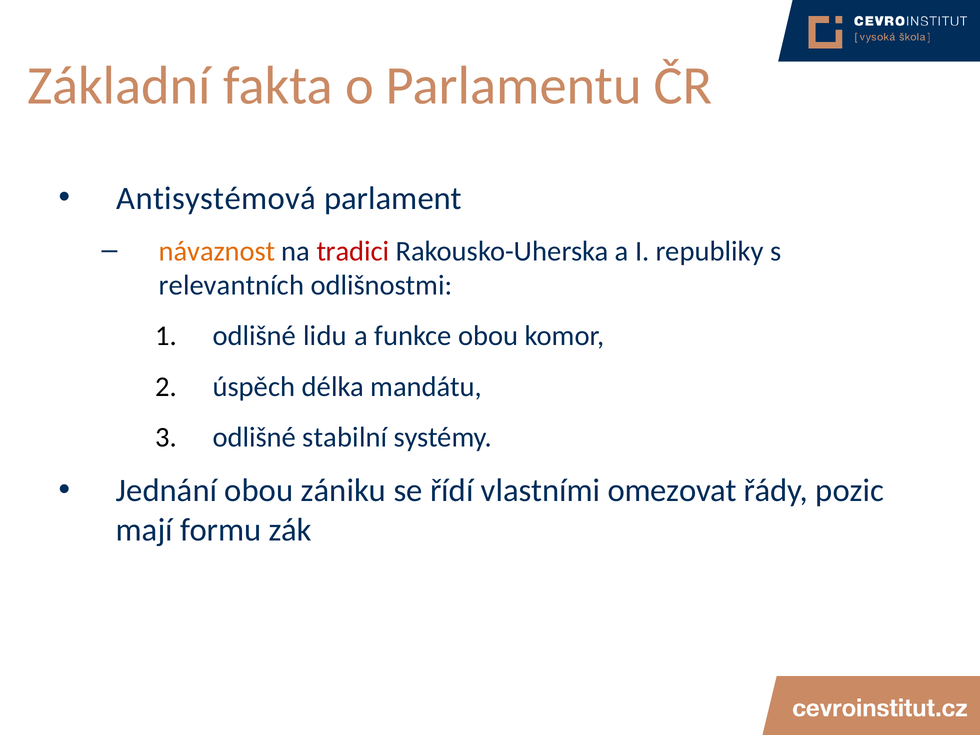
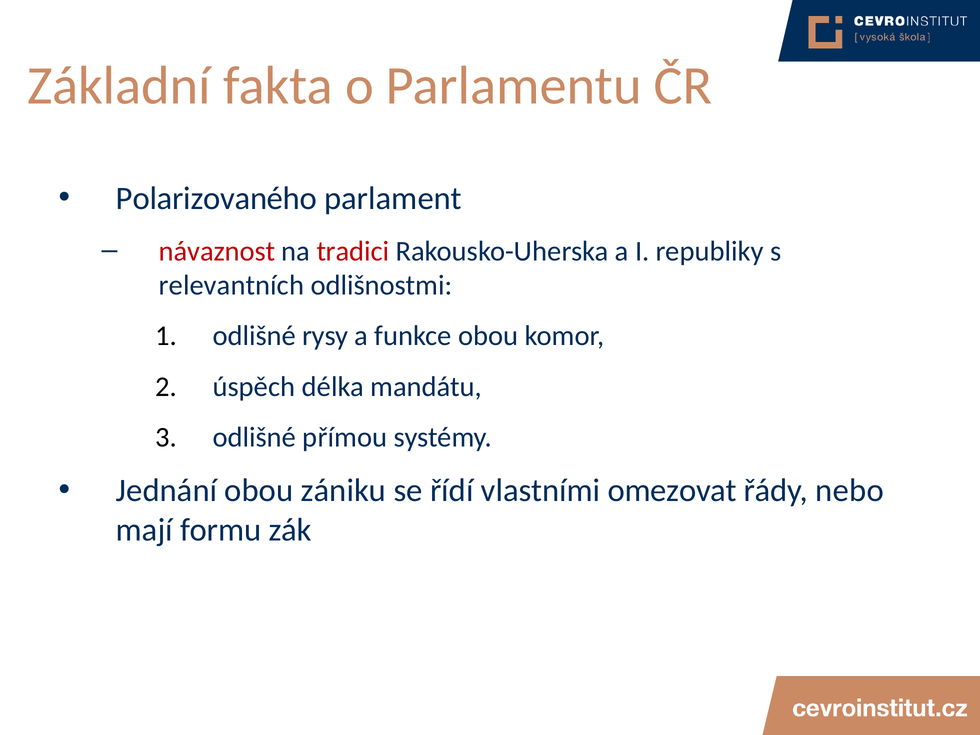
Antisystémová: Antisystémová -> Polarizovaného (216, 198)
návaznost colour: orange -> red (217, 251)
lidu: lidu -> rysy (325, 336)
stabilní: stabilní -> přímou (345, 437)
pozic: pozic -> nebo (850, 491)
